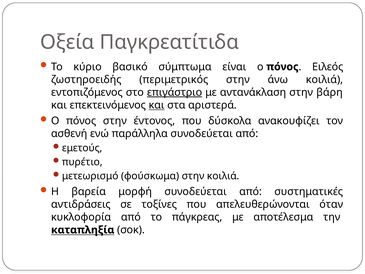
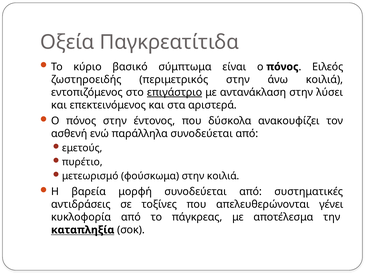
βάρη: βάρη -> λύσει (330, 92)
και underline: present -> none (157, 105)
όταν: όταν -> γένει (331, 204)
